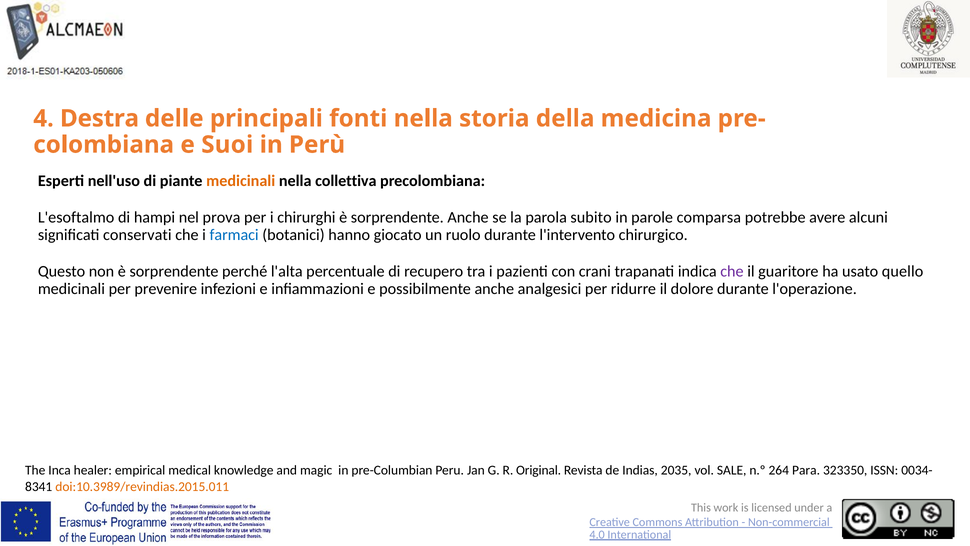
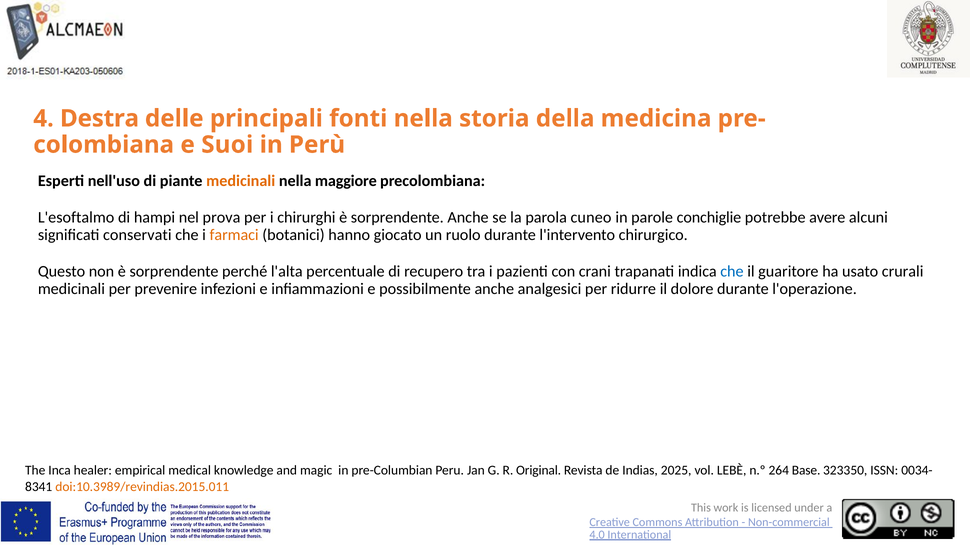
collettiva: collettiva -> maggiore (346, 181)
subito: subito -> cuneo (591, 217)
comparsa: comparsa -> conchiglie (709, 217)
farmaci colour: blue -> orange (234, 235)
che colour: purple -> blue (732, 271)
quello: quello -> crurali (903, 271)
2035: 2035 -> 2025 (676, 470)
SALE: SALE -> LEBÈ (732, 470)
Para: Para -> Base (806, 470)
